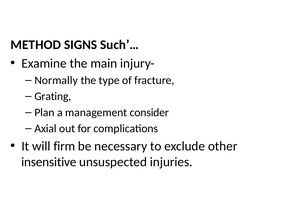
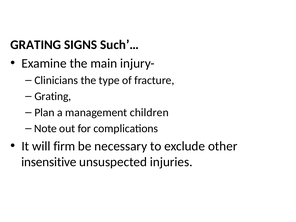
METHOD: METHOD -> GRATING (36, 45)
Normally: Normally -> Clinicians (56, 80)
consider: consider -> children (149, 112)
Axial: Axial -> Note (46, 129)
